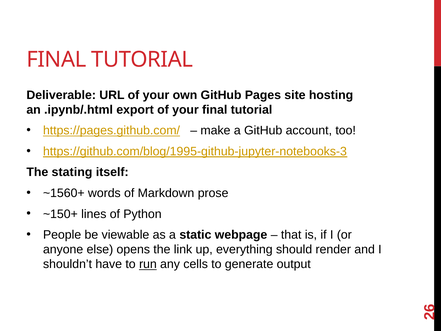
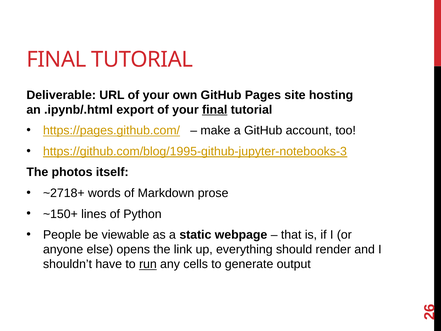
final underline: none -> present (215, 110)
stating: stating -> photos (72, 172)
~1560+: ~1560+ -> ~2718+ (64, 193)
